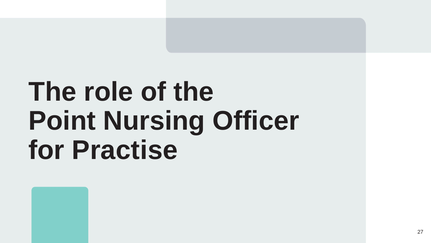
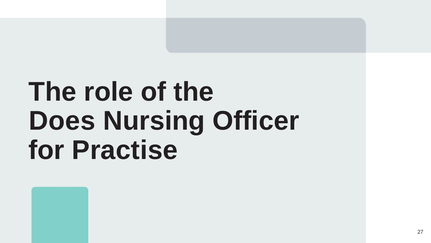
Point: Point -> Does (62, 121)
